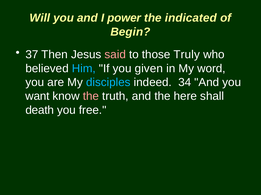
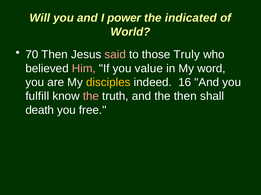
Begin: Begin -> World (130, 32)
37: 37 -> 70 (32, 55)
Him colour: light blue -> pink (84, 69)
given: given -> value (149, 69)
disciples colour: light blue -> yellow (108, 83)
34: 34 -> 16 (185, 83)
want: want -> fulfill (37, 97)
the here: here -> then (185, 97)
